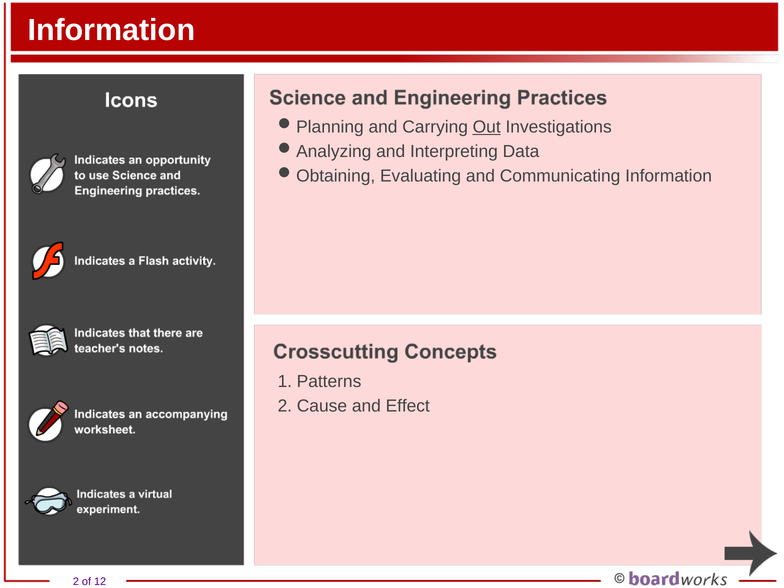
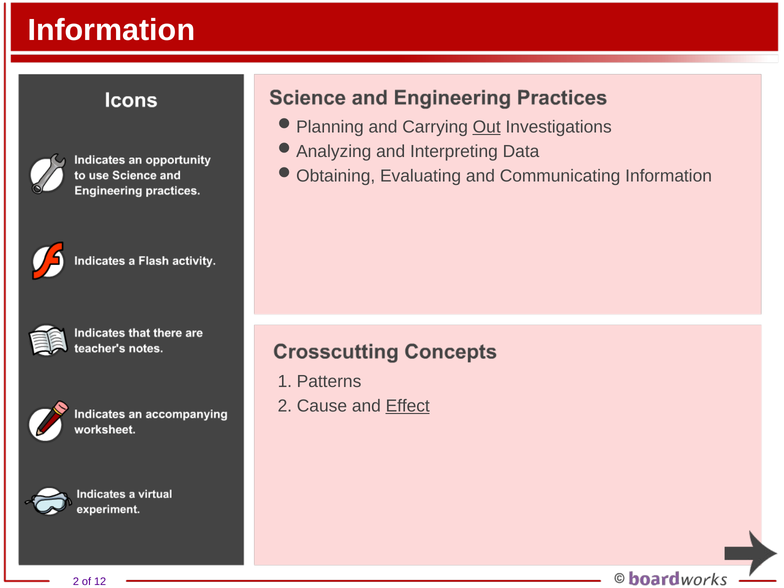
Effect underline: none -> present (408, 406)
